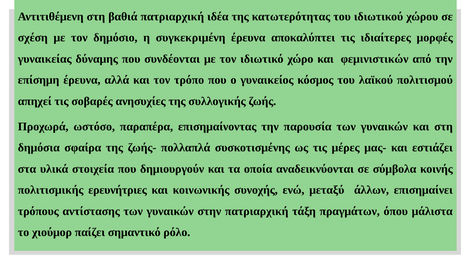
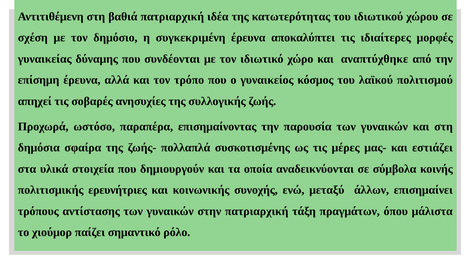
φεμινιστικών: φεμινιστικών -> αναπτύχθηκε (375, 59)
